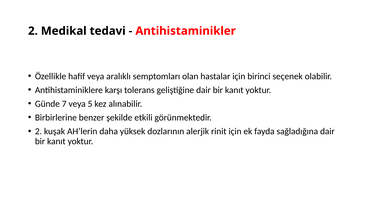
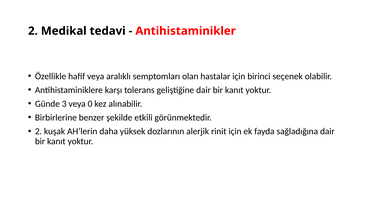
7: 7 -> 3 (64, 104)
5: 5 -> 0 (90, 104)
